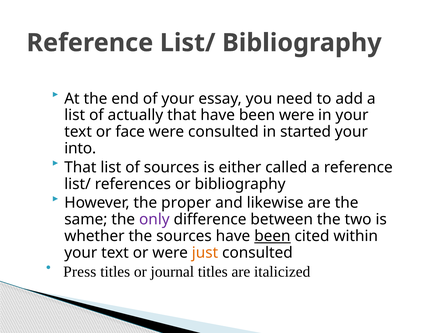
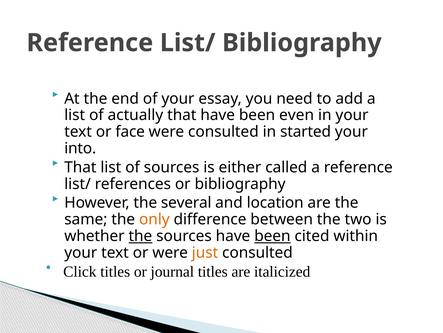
been were: were -> even (297, 115)
proper: proper -> several (186, 202)
likewise: likewise -> location (275, 202)
only colour: purple -> orange (154, 219)
the underline: none -> present (140, 236)
Press: Press -> Click (80, 271)
